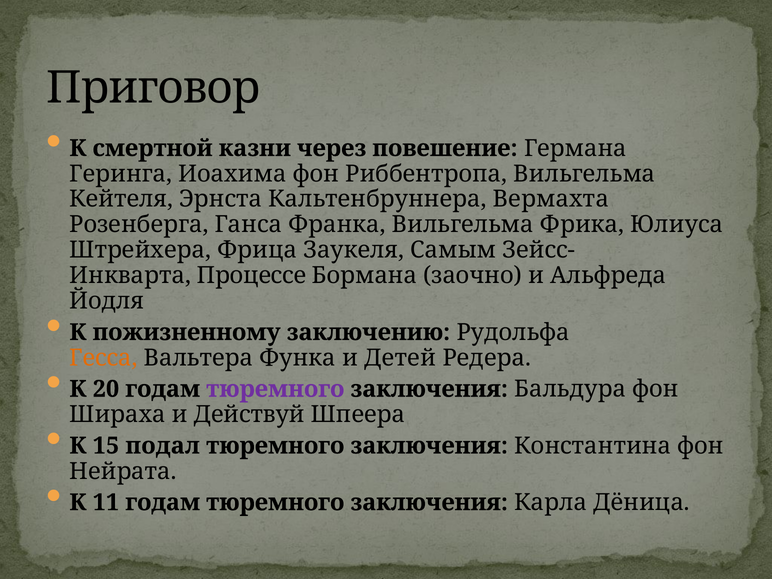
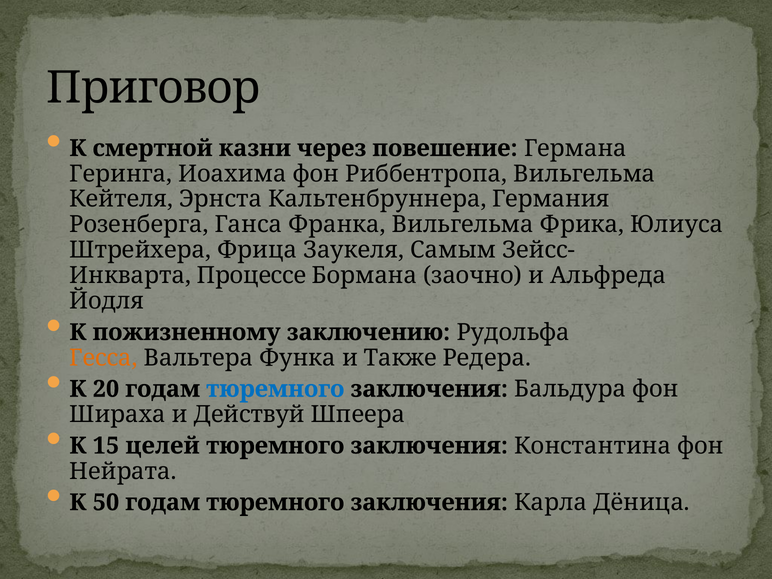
Вермахта: Вермахта -> Германия (551, 199)
Детей: Детей -> Также (400, 358)
тюремного colour: purple -> blue (275, 389)
подал: подал -> целей (163, 446)
11: 11 -> 50 (106, 502)
